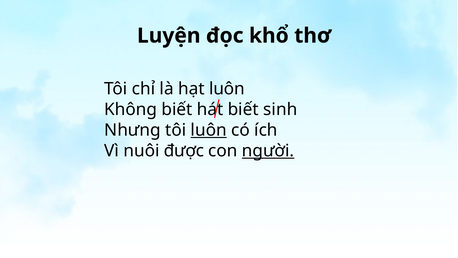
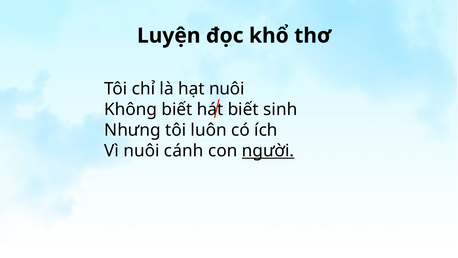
hạt luôn: luôn -> nuôi (227, 89)
luôn underline: present -> none (209, 130)
được: được -> cánh (184, 151)
